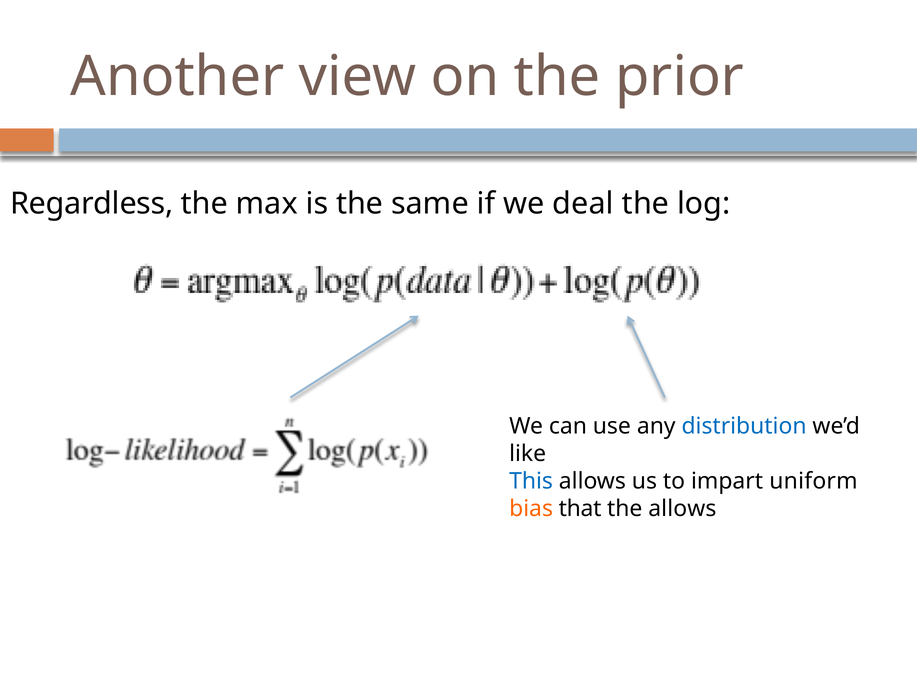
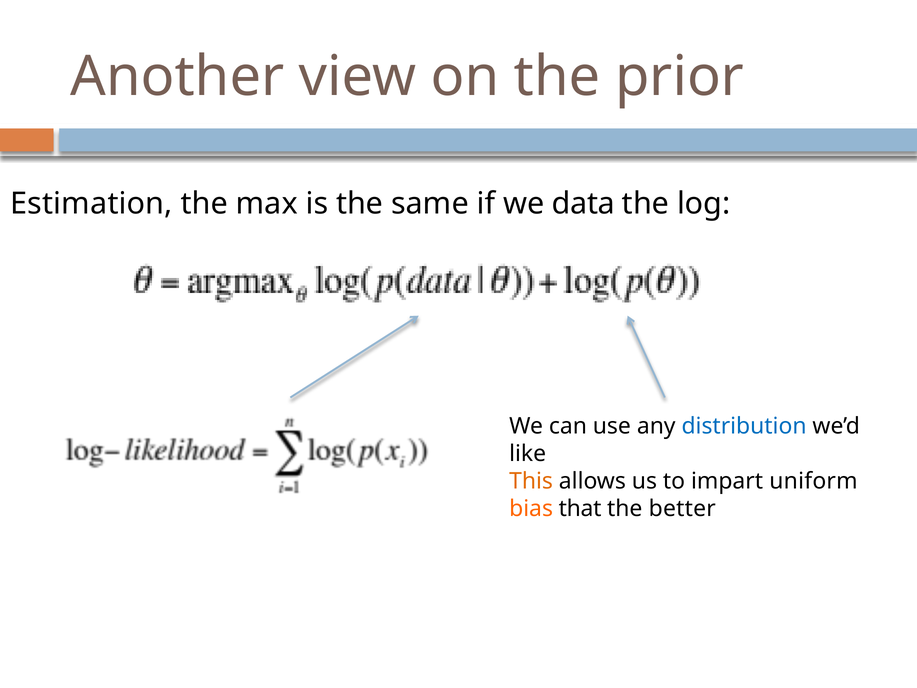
Regardless: Regardless -> Estimation (91, 204)
deal: deal -> data (583, 204)
This colour: blue -> orange (531, 481)
the allows: allows -> better (682, 509)
